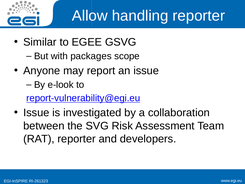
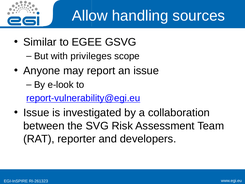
handling reporter: reporter -> sources (199, 16)
packages: packages -> privileges (91, 56)
